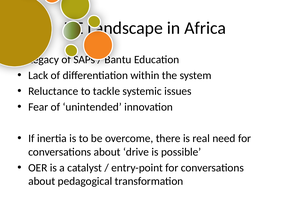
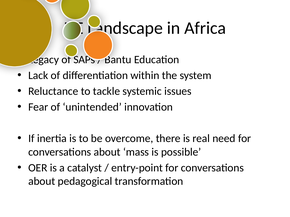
drive: drive -> mass (136, 152)
